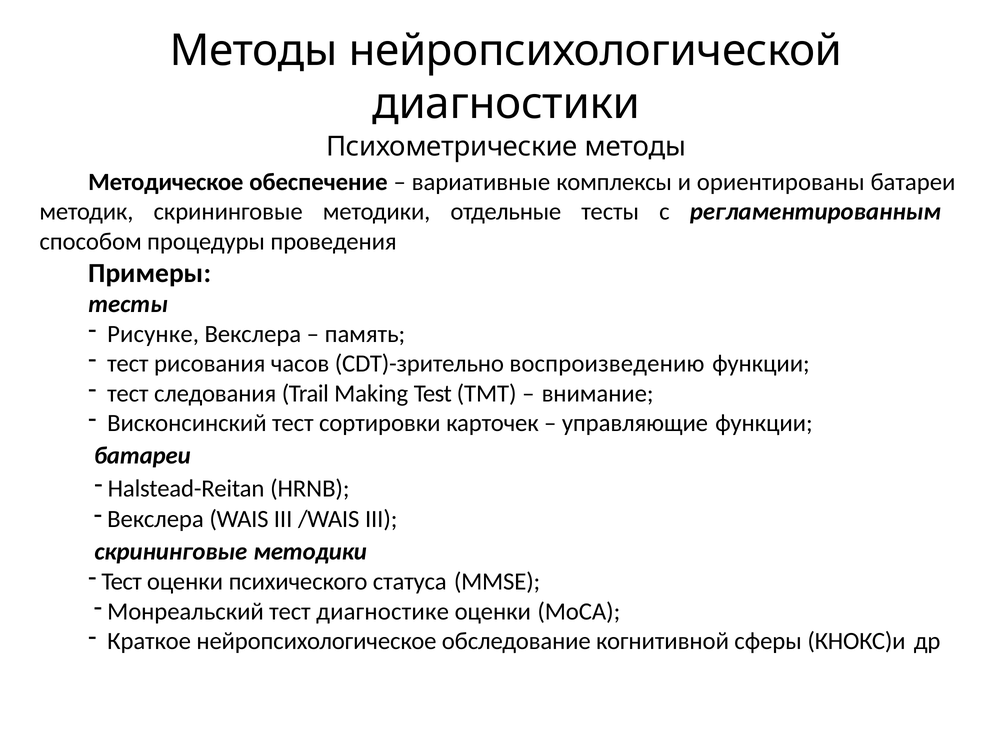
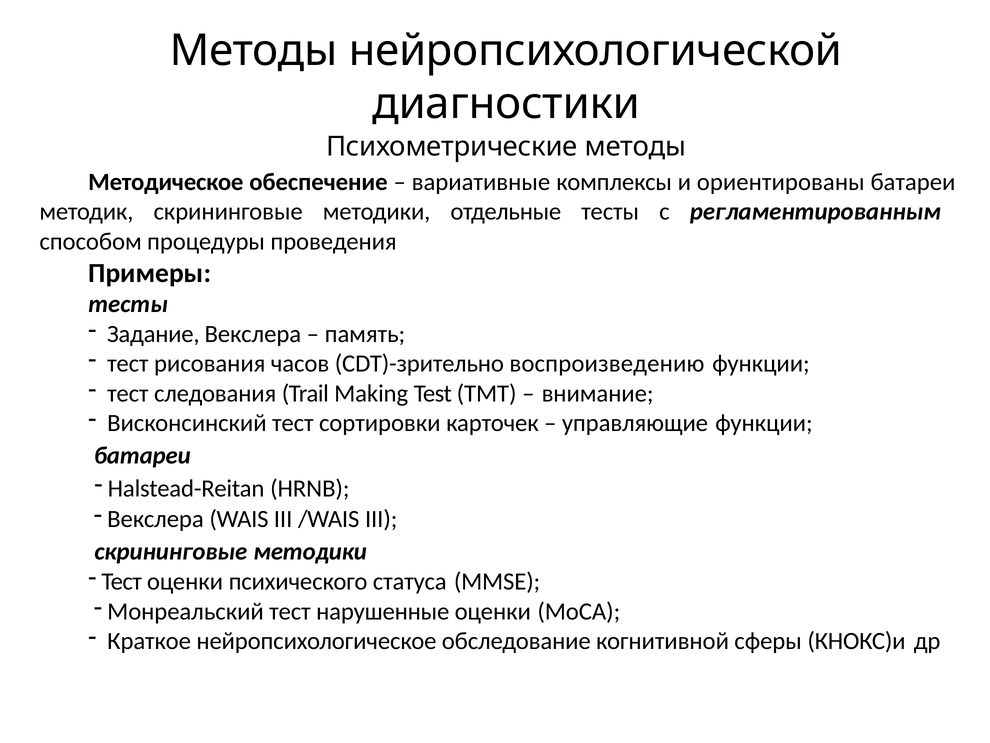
Рисунке: Рисунке -> Задание (153, 334)
диагностике: диагностике -> нарушенные (383, 611)
